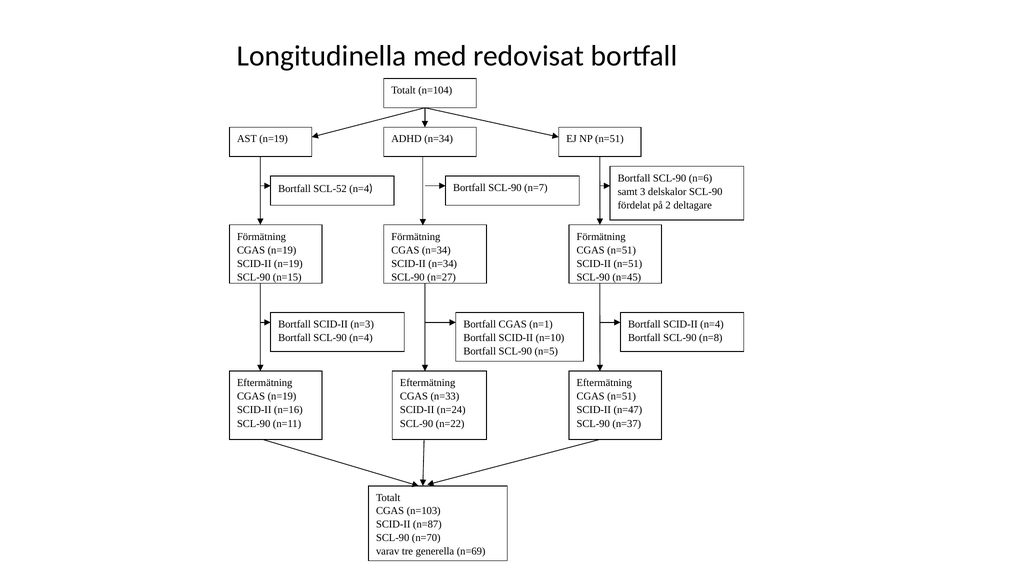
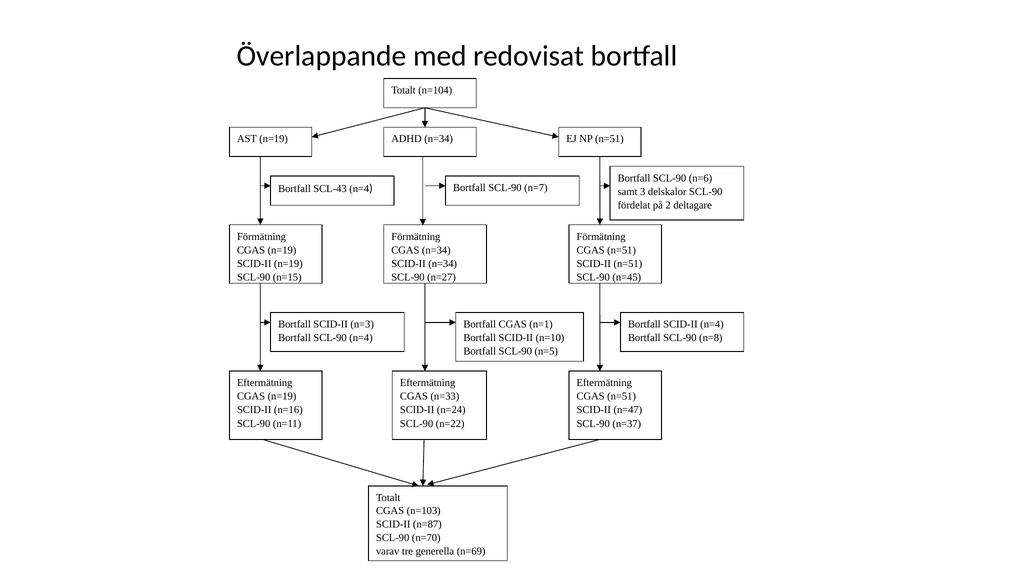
Longitudinella: Longitudinella -> Överlappande (322, 56)
SCL-52: SCL-52 -> SCL-43 (330, 189)
